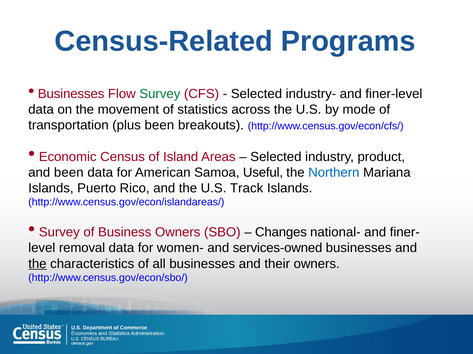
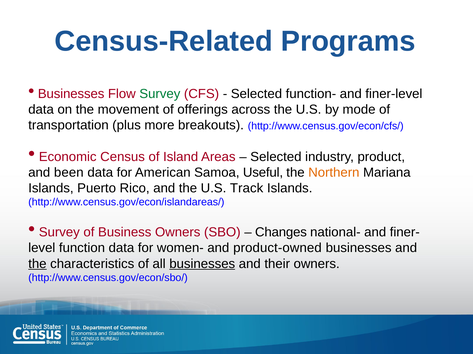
industry-: industry- -> function- (311, 94)
statistics: statistics -> offerings (203, 110)
plus been: been -> more (159, 125)
Northern colour: blue -> orange (334, 173)
removal: removal -> function (82, 248)
services-owned: services-owned -> product-owned (277, 248)
businesses underline: none -> present (202, 264)
